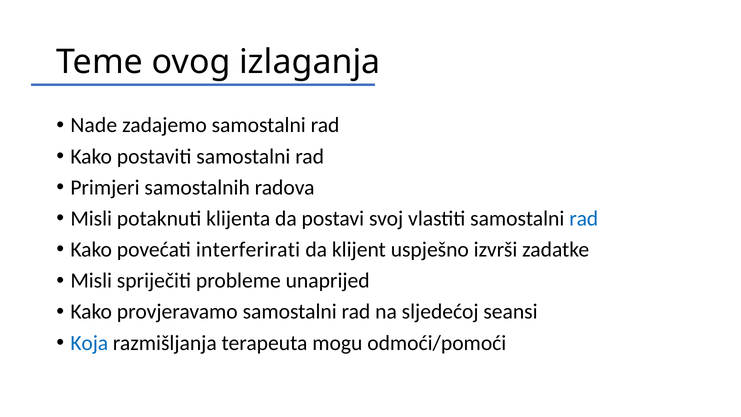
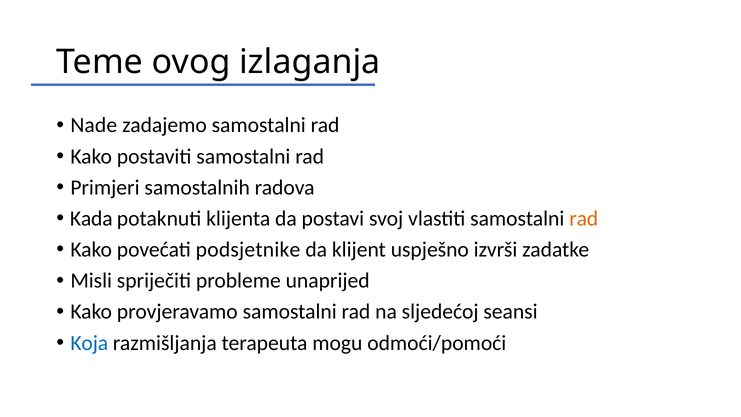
Misli: Misli -> Kada (91, 218)
rad colour: blue -> orange (584, 218)
interferirati: interferirati -> podsjetnike (248, 250)
